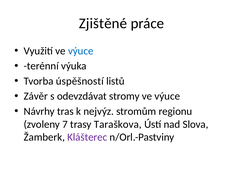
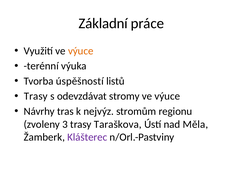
Zjištěné: Zjištěné -> Základní (103, 24)
výuce colour: blue -> orange (81, 51)
Závěr: Závěr -> Trasy (36, 96)
7: 7 -> 3 (65, 124)
Slova: Slova -> Měla (195, 124)
